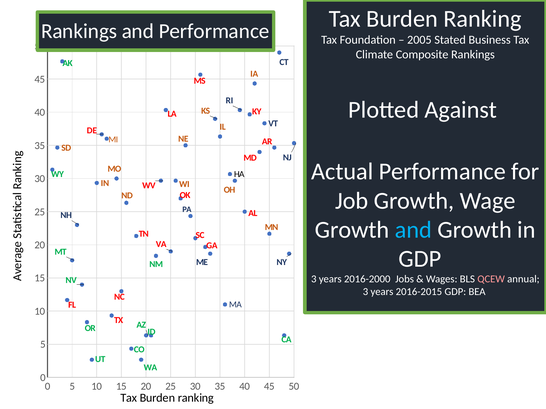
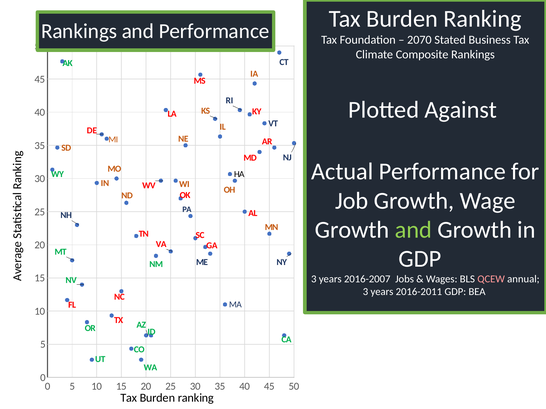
2005: 2005 -> 2070 (419, 40)
and colour: light blue -> light green (413, 230)
2016-2000: 2016-2000 -> 2016-2007 (367, 279)
2016-2015: 2016-2015 -> 2016-2011 (419, 292)
